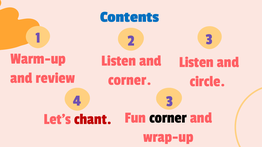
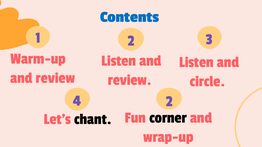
corner: corner -> review (130, 80)
4 3: 3 -> 2 (169, 101)
chant colour: red -> black (93, 119)
